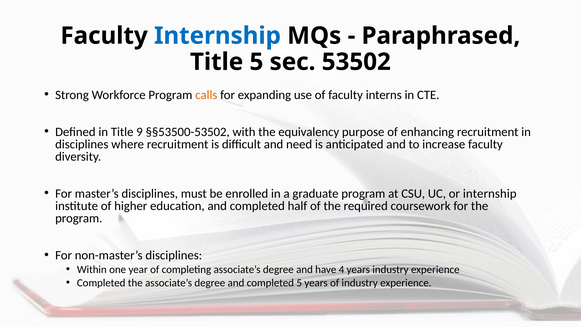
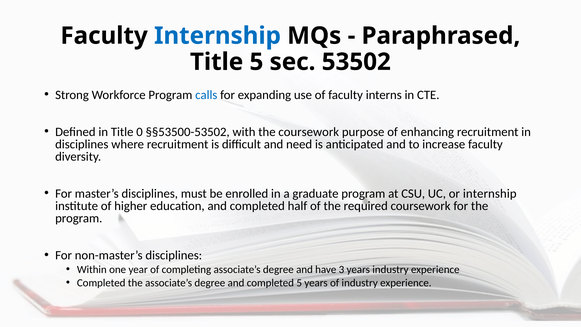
calls colour: orange -> blue (206, 95)
9: 9 -> 0 (140, 132)
the equivalency: equivalency -> coursework (309, 132)
4: 4 -> 3 (341, 269)
